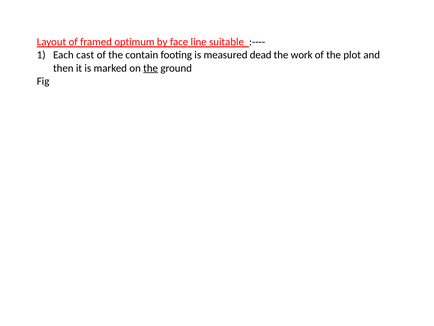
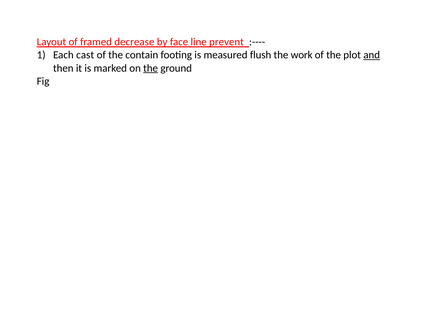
optimum: optimum -> decrease (134, 42)
suitable: suitable -> prevent (226, 42)
dead: dead -> flush (261, 55)
and underline: none -> present (372, 55)
